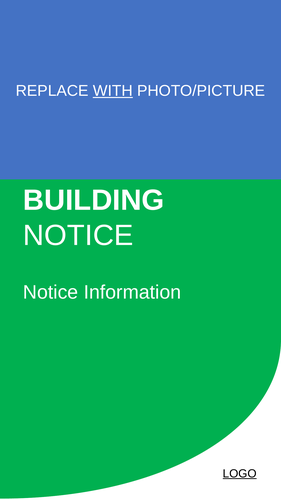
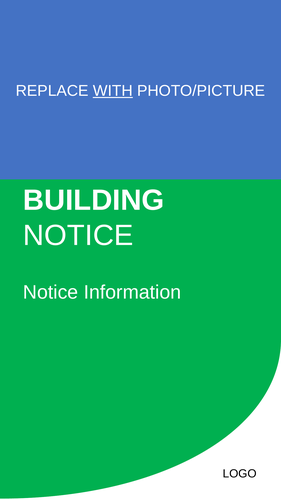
LOGO underline: present -> none (240, 473)
